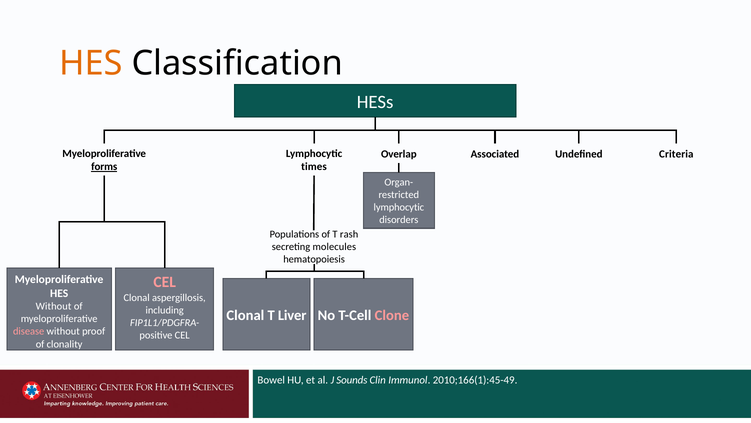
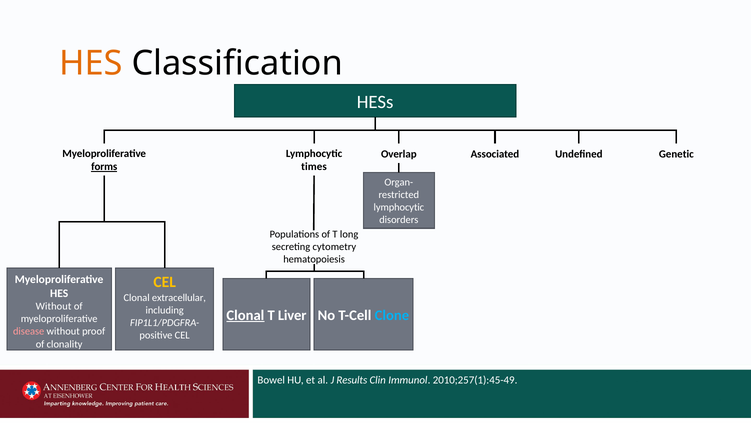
Criteria: Criteria -> Genetic (676, 154)
rash: rash -> long (349, 234)
molecules: molecules -> cytometry (334, 247)
CEL colour: pink -> yellow (165, 282)
aspergillosis: aspergillosis -> extracellular (179, 297)
Clonal underline: none -> present (245, 315)
Clone colour: pink -> light blue (392, 315)
Sounds: Sounds -> Results (352, 380)
2010;166(1):45-49: 2010;166(1):45-49 -> 2010;257(1):45-49 (475, 380)
